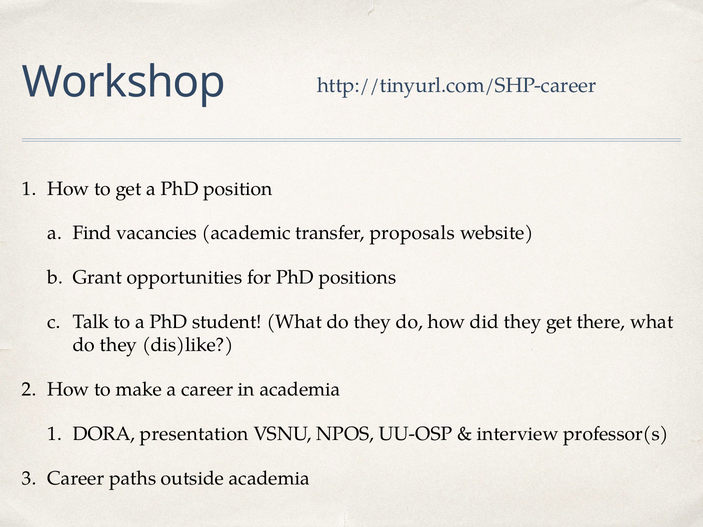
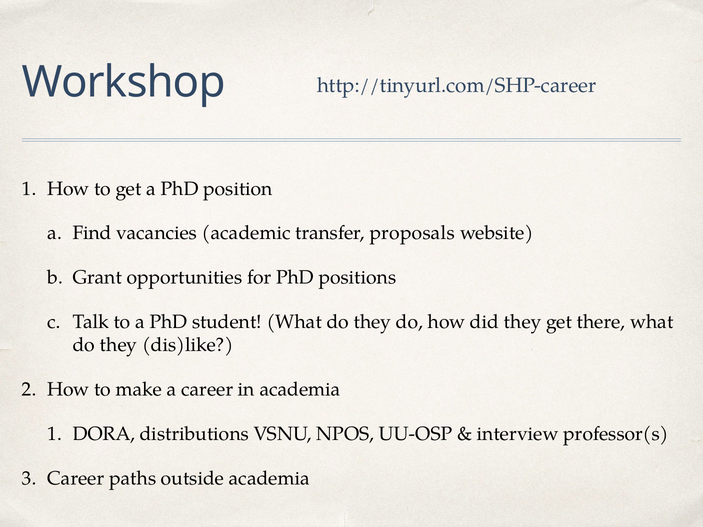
presentation: presentation -> distributions (194, 434)
